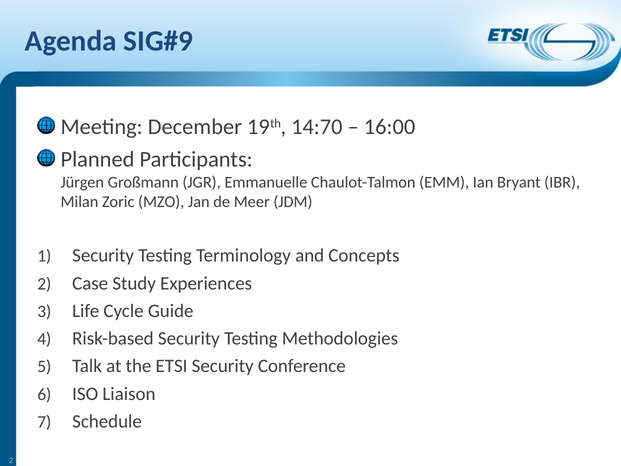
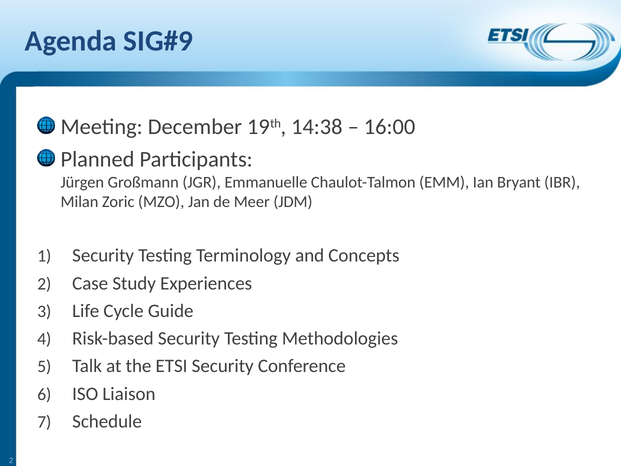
14:70: 14:70 -> 14:38 (317, 127)
